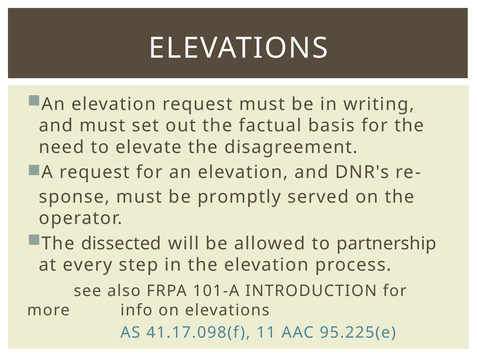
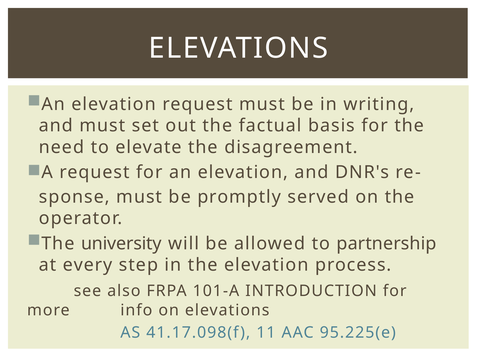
dissected: dissected -> university (121, 243)
